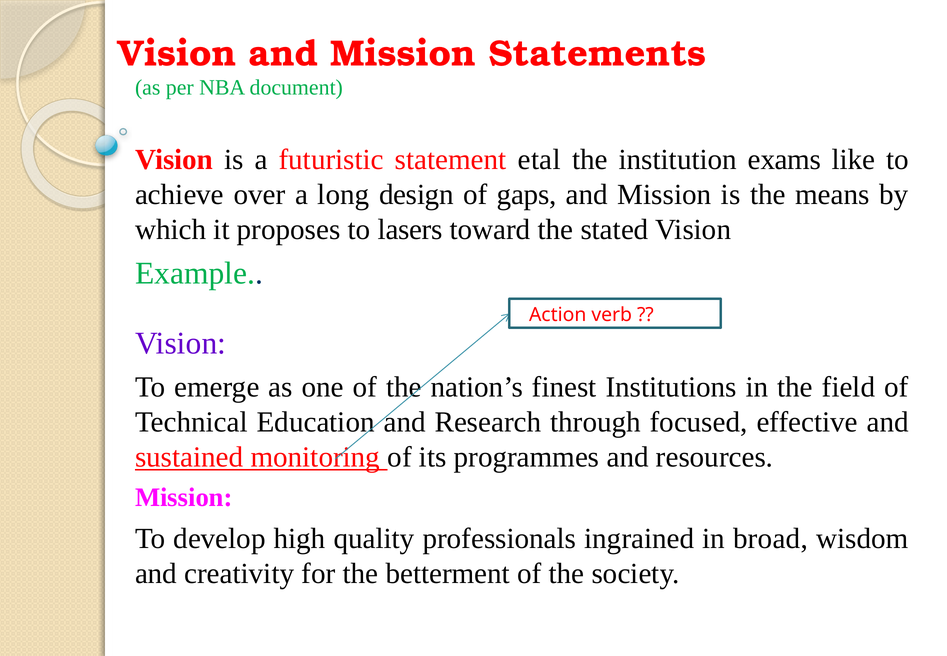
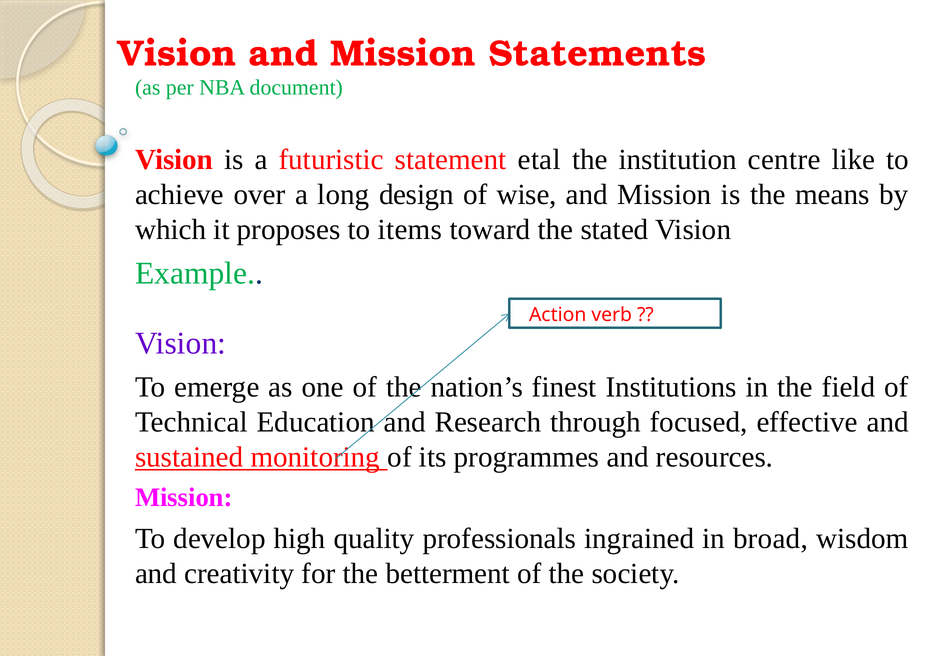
exams: exams -> centre (784, 159)
gaps: gaps -> wise (527, 194)
lasers: lasers -> items (410, 229)
